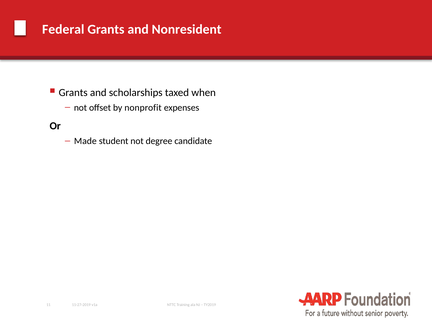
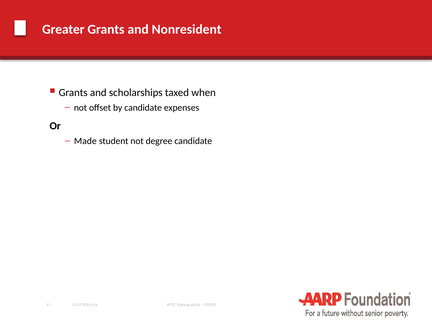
Federal: Federal -> Greater (63, 29)
by nonprofit: nonprofit -> candidate (143, 108)
